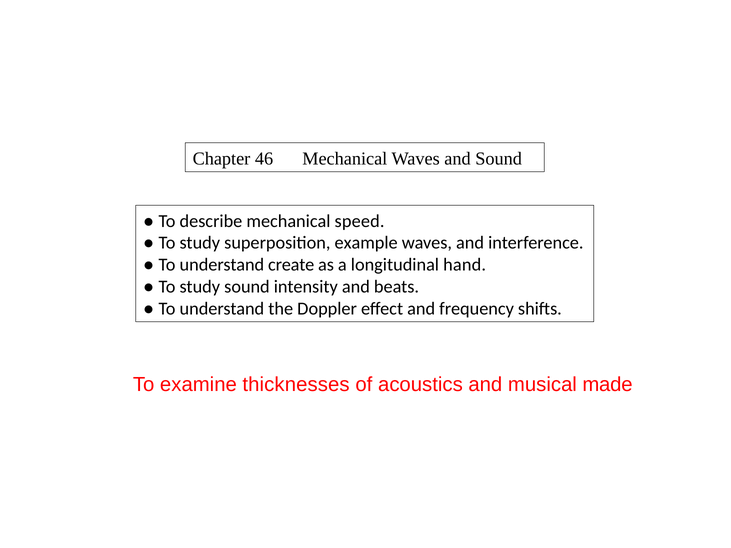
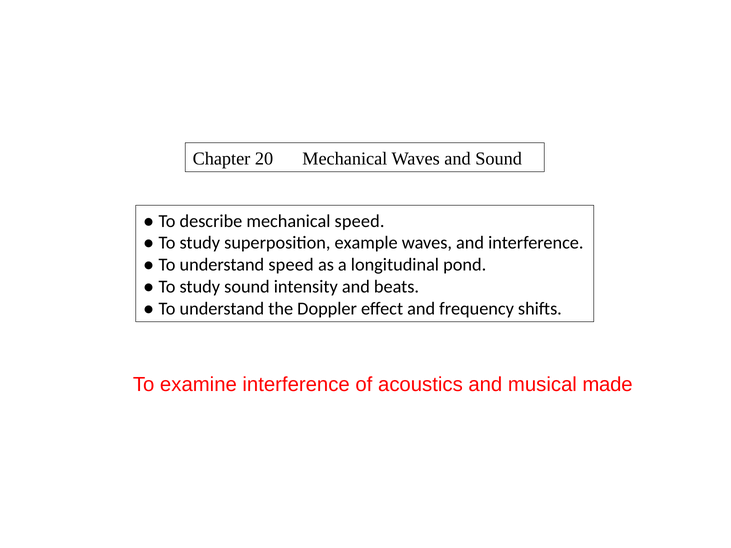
46: 46 -> 20 (264, 159)
understand create: create -> speed (291, 265)
hand: hand -> pond (465, 265)
examine thicknesses: thicknesses -> interference (296, 385)
